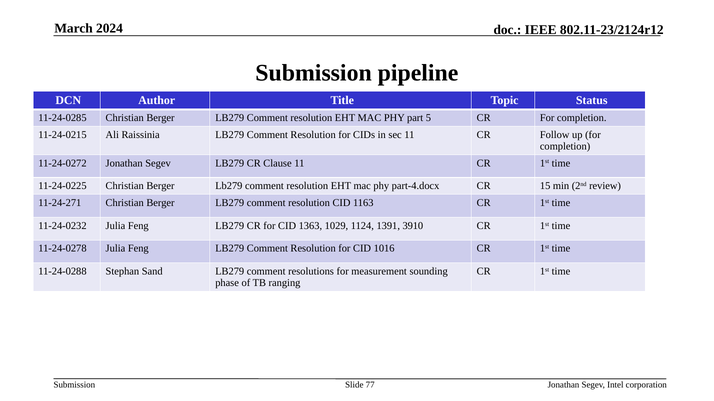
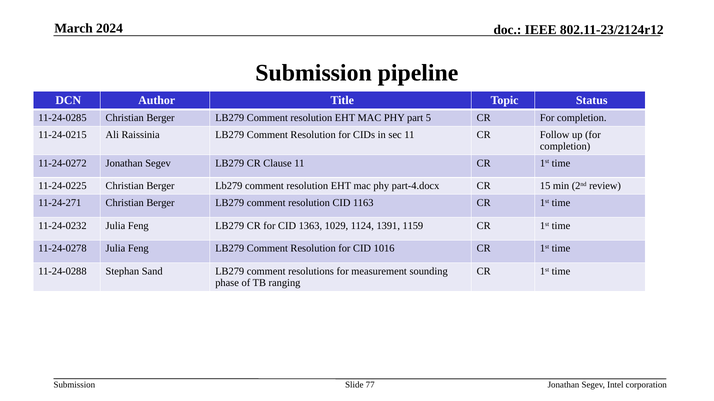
3910: 3910 -> 1159 (413, 226)
